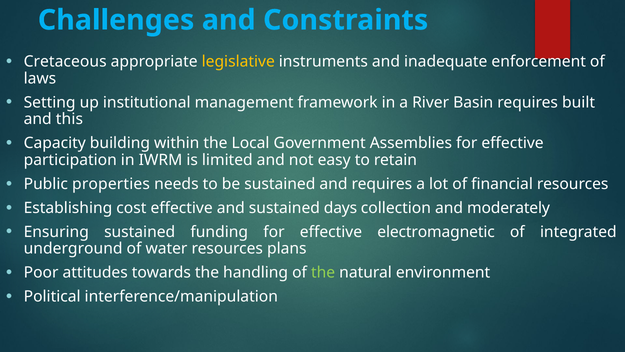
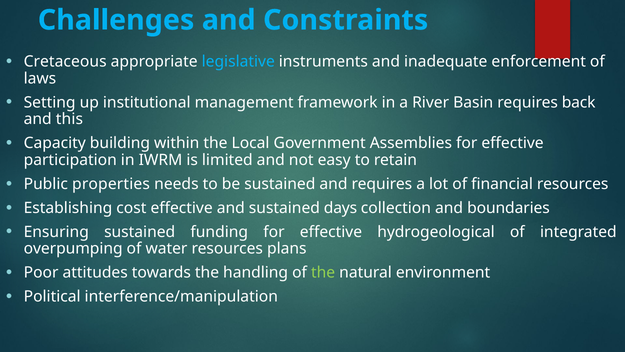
legislative colour: yellow -> light blue (238, 61)
built: built -> back (579, 102)
moderately: moderately -> boundaries (508, 208)
electromagnetic: electromagnetic -> hydrogeological (436, 232)
underground: underground -> overpumping (73, 248)
